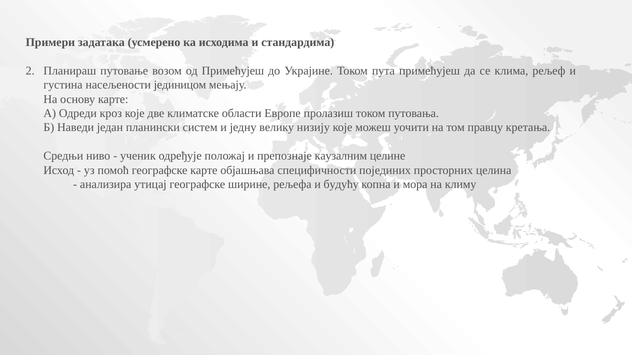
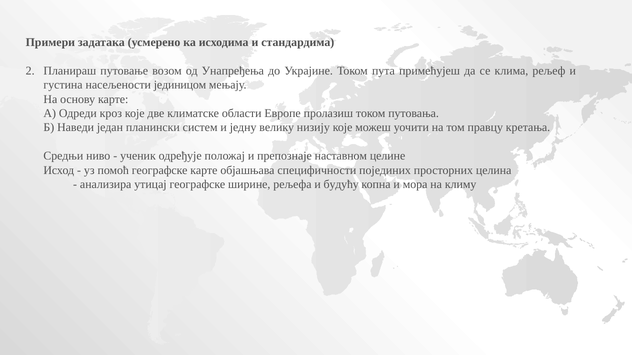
од Примећујеш: Примећујеш -> Унапређења (233, 71)
каузалним: каузалним -> наставном (341, 156)
